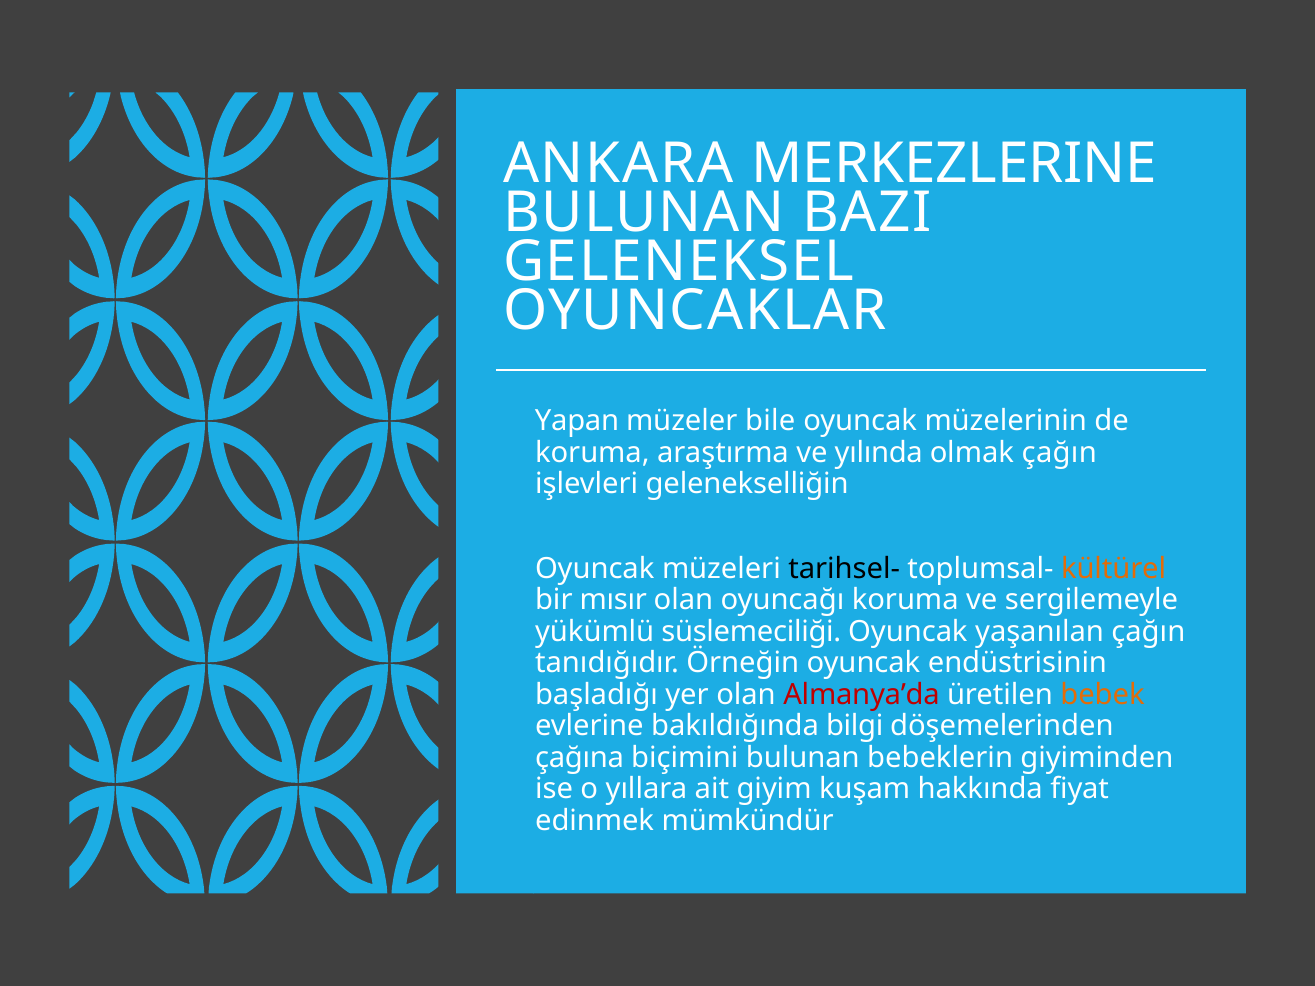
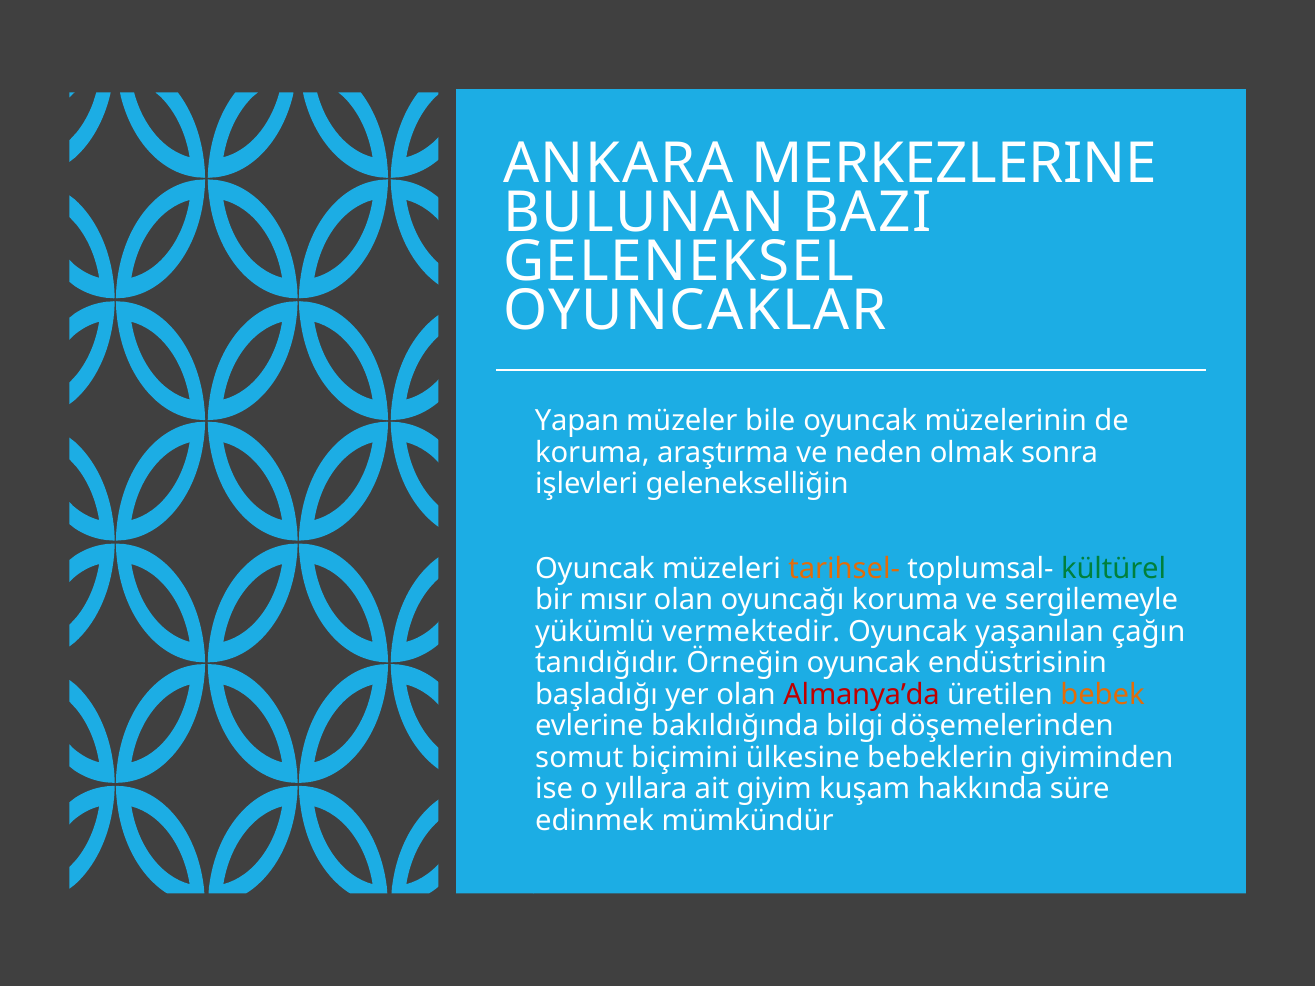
yılında: yılında -> neden (879, 453)
olmak çağın: çağın -> sonra (1060, 453)
tarihsel- colour: black -> orange (844, 569)
kültürel colour: orange -> green (1114, 569)
süslemeciliği: süslemeciliği -> vermektedir (751, 632)
çağına: çağına -> somut (579, 758)
biçimini bulunan: bulunan -> ülkesine (803, 758)
fiyat: fiyat -> süre (1080, 789)
